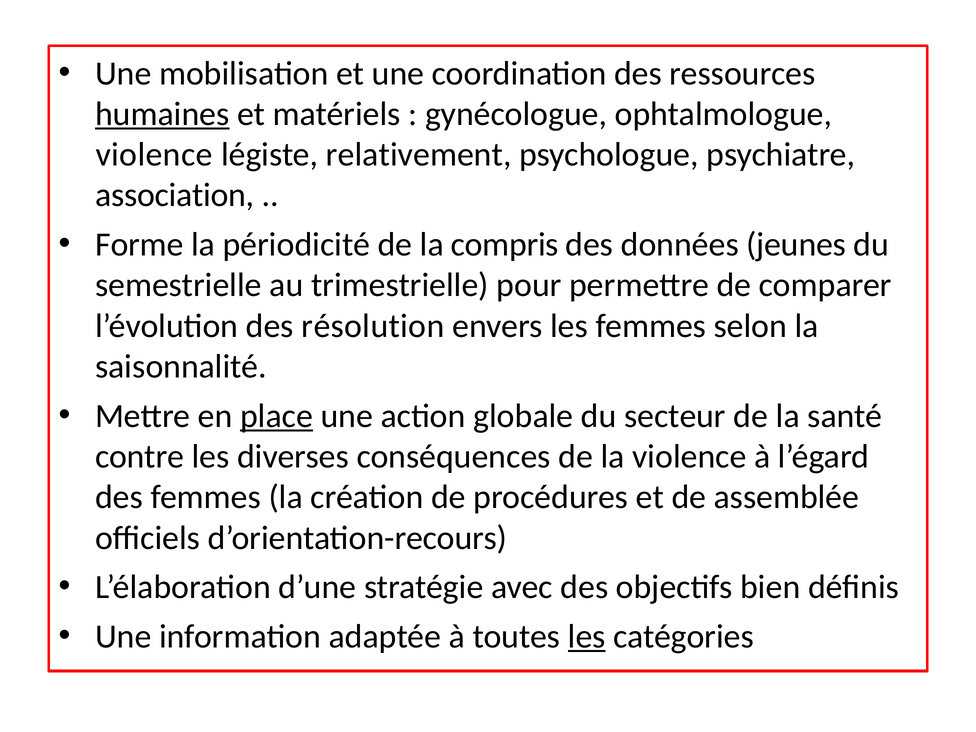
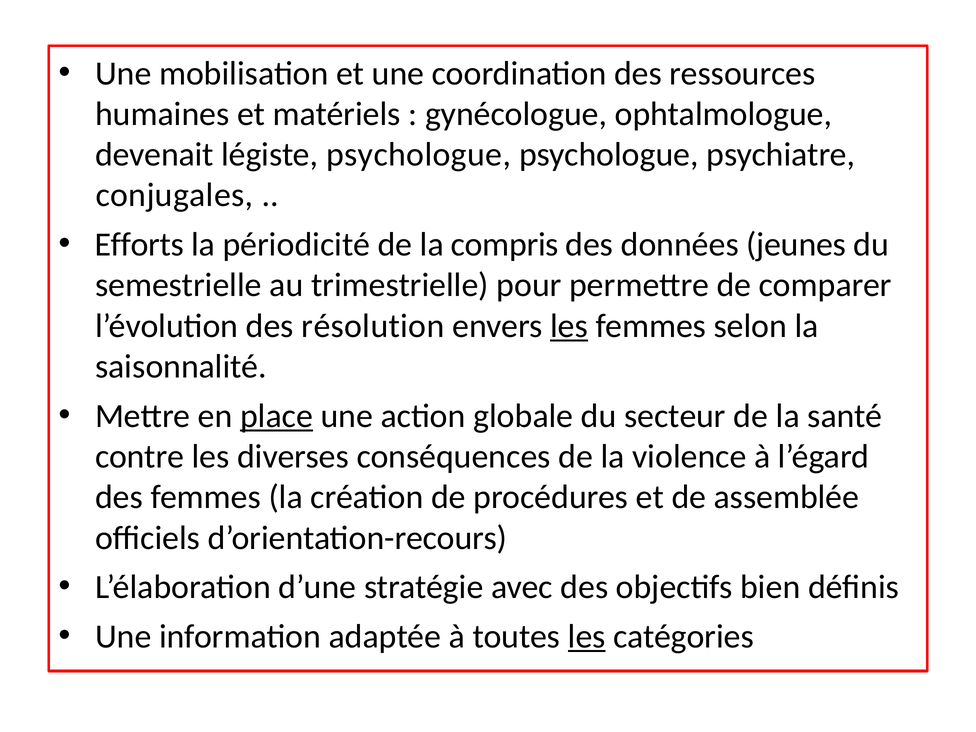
humaines underline: present -> none (162, 114)
violence: violence -> devenait (154, 155)
légiste relativement: relativement -> psychologue (419, 155)
association: association -> conjugales (174, 195)
Forme: Forme -> Efforts (139, 245)
les underline: none -> present (569, 326)
